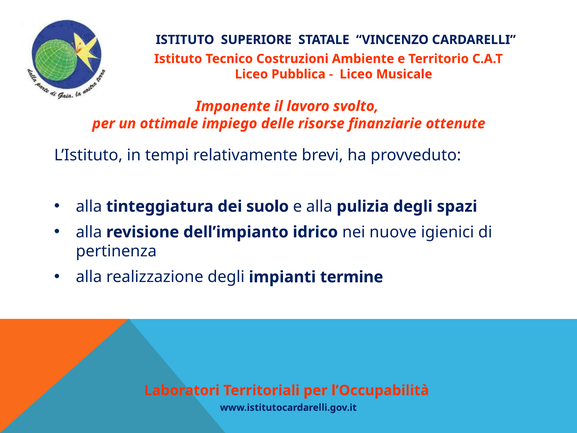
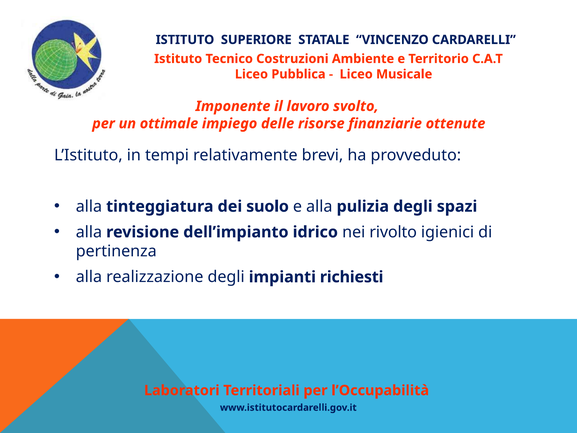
nuove: nuove -> rivolto (393, 232)
termine: termine -> richiesti (352, 277)
